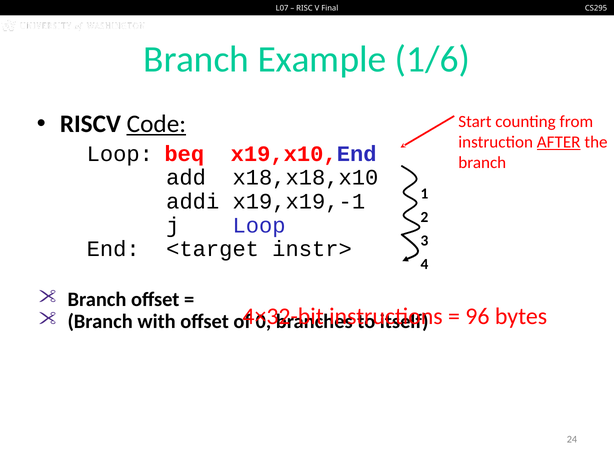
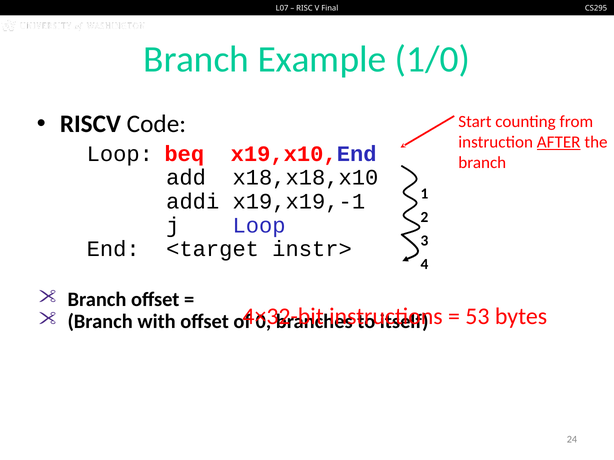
1/6: 1/6 -> 1/0 (433, 59)
Code underline: present -> none (156, 124)
96: 96 -> 53 (477, 317)
